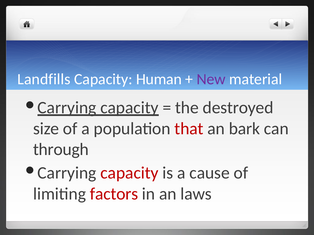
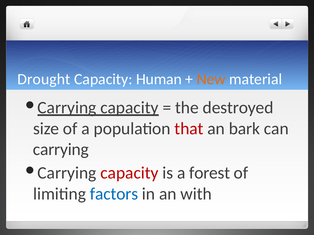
Landfills: Landfills -> Drought (44, 79)
New colour: purple -> orange (211, 79)
through: through -> carrying (61, 150)
cause: cause -> forest (210, 173)
factors colour: red -> blue (114, 194)
laws: laws -> with (196, 194)
